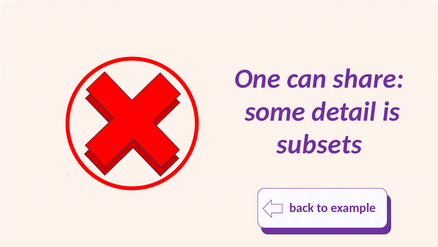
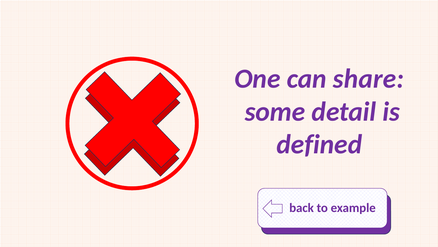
subsets: subsets -> defined (319, 144)
